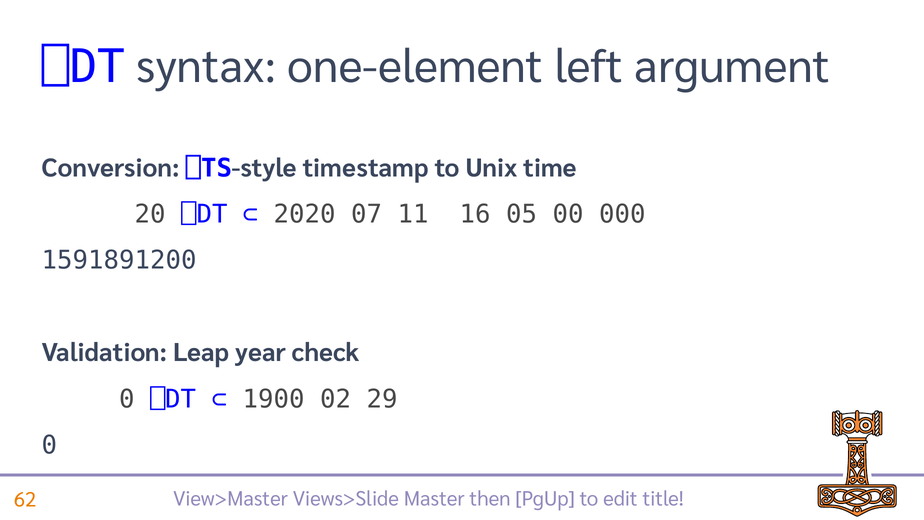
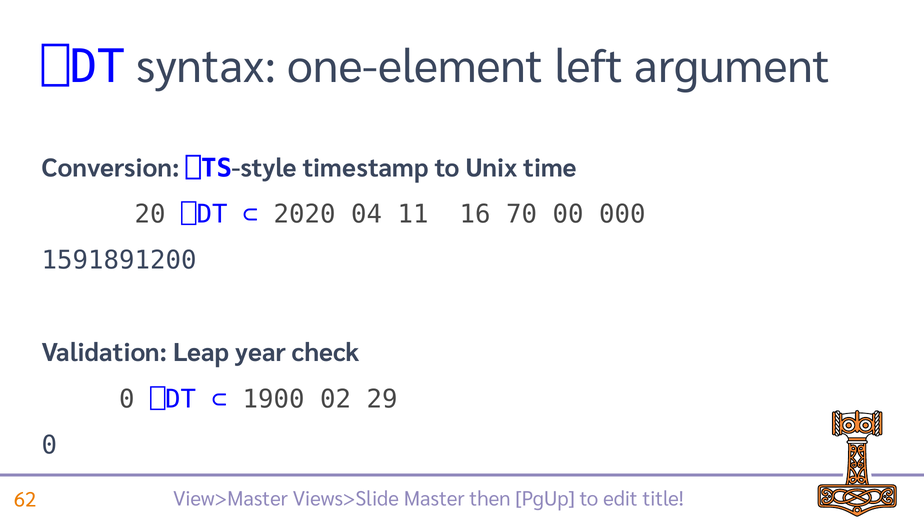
07: 07 -> 04 (367, 214)
05: 05 -> 70 (522, 214)
